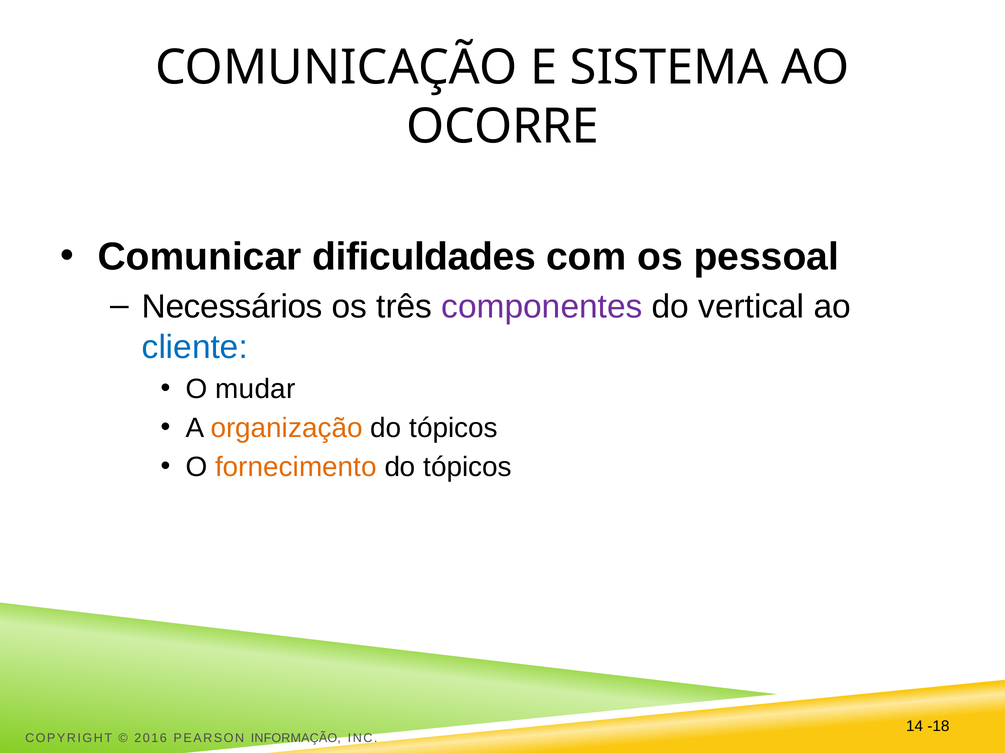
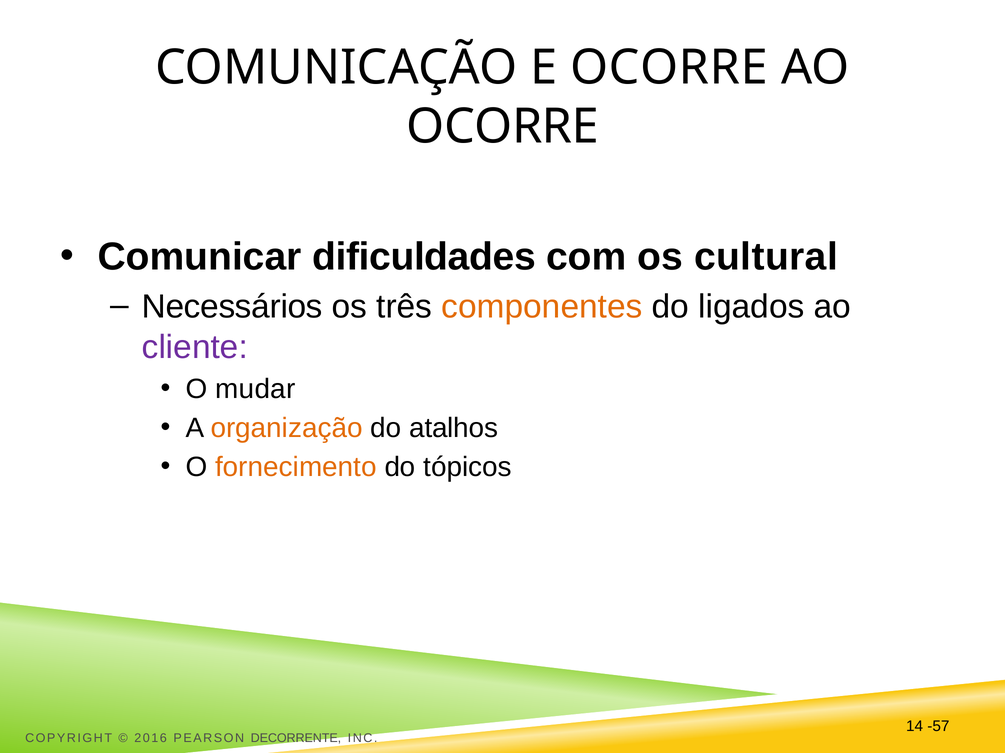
E SISTEMA: SISTEMA -> OCORRE (669, 68)
pessoal: pessoal -> cultural (766, 257)
componentes colour: purple -> orange (542, 307)
vertical: vertical -> ligados (751, 307)
cliente colour: blue -> purple (195, 347)
tópicos: tópicos -> atalhos (454, 428)
-18: -18 -> -57 (938, 727)
INFORMAÇÃO: INFORMAÇÃO -> DECORRENTE (296, 739)
